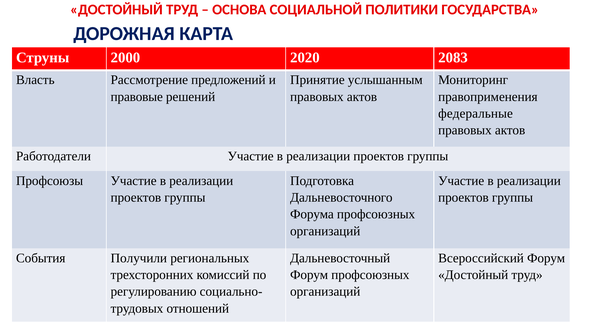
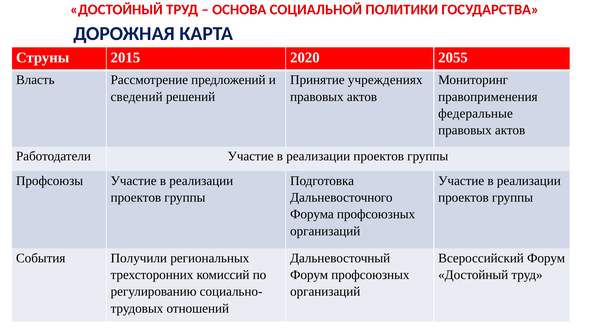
2000: 2000 -> 2015 (125, 58)
2083: 2083 -> 2055 (453, 58)
услышанным: услышанным -> учреждениях (385, 80)
правовые: правовые -> сведений (137, 97)
